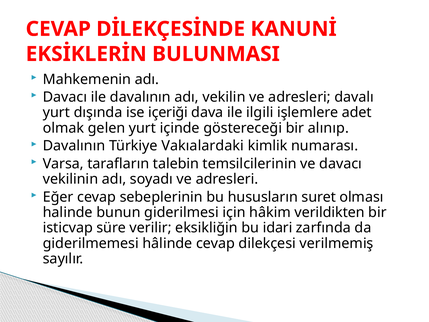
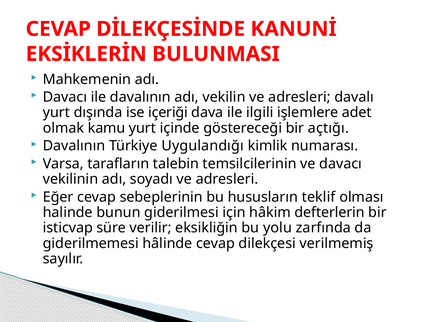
gelen: gelen -> kamu (107, 128)
alınıp: alınıp -> açtığı (328, 128)
Vakıalardaki: Vakıalardaki -> Uygulandığı (203, 146)
suret: suret -> teklif (319, 197)
verildikten: verildikten -> defterlerin (330, 212)
idari: idari -> yolu (277, 228)
